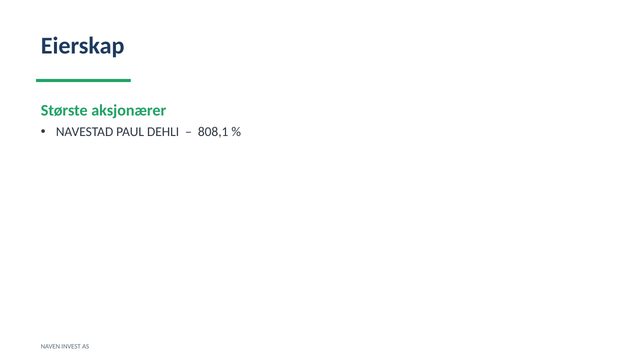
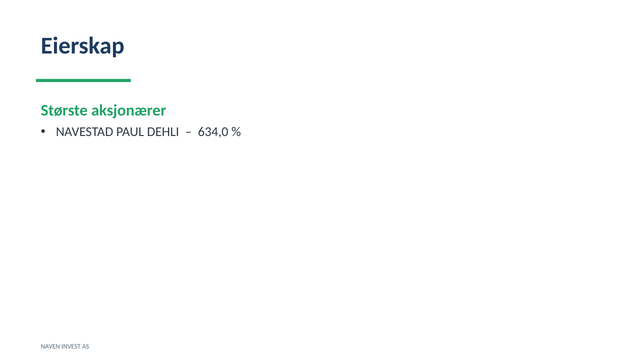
808,1: 808,1 -> 634,0 (213, 132)
